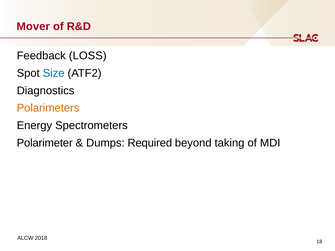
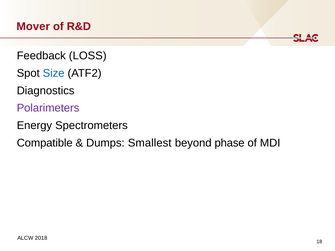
Polarimeters colour: orange -> purple (48, 108)
Polarimeter: Polarimeter -> Compatible (45, 143)
Required: Required -> Smallest (150, 143)
taking: taking -> phase (230, 143)
